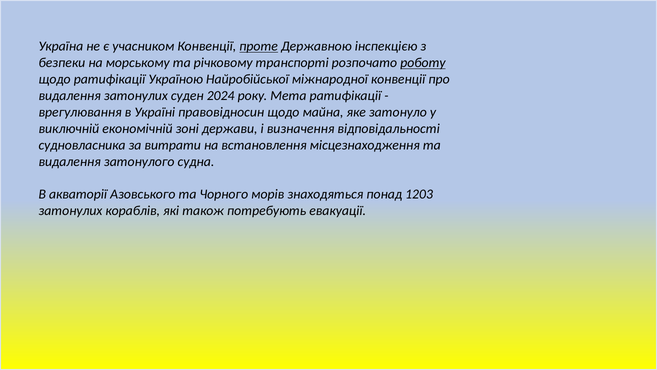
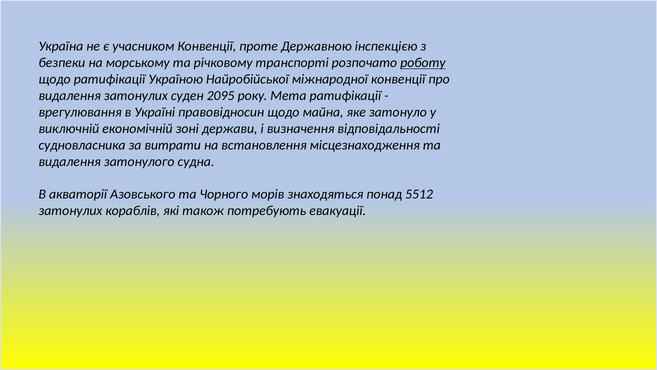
проте underline: present -> none (259, 46)
2024: 2024 -> 2095 (221, 96)
1203: 1203 -> 5512 (419, 194)
